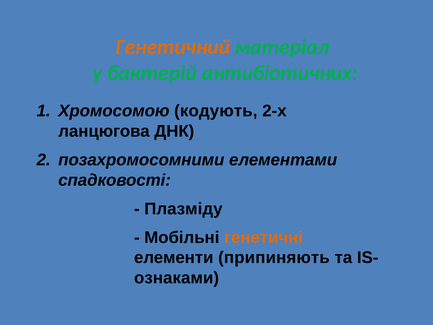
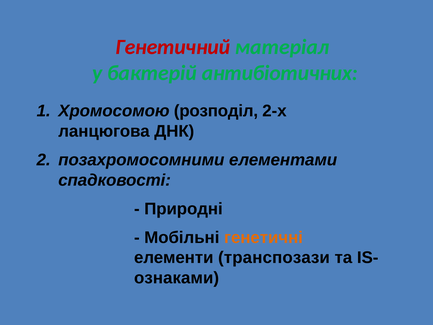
Генетичний colour: orange -> red (173, 47)
кодують: кодують -> розподіл (216, 111)
Плазміду: Плазміду -> Природні (183, 209)
припиняють: припиняють -> транспозази (274, 258)
